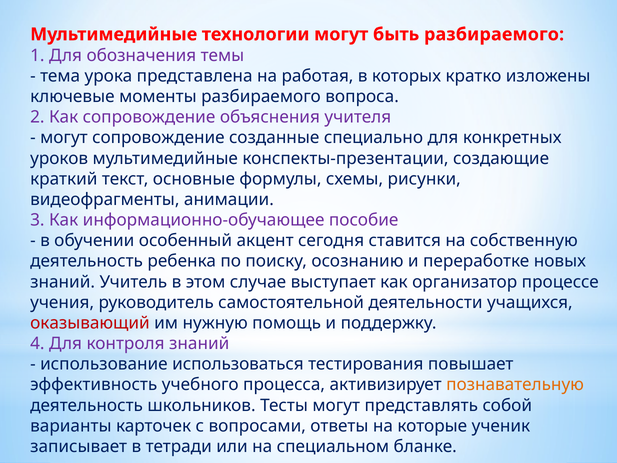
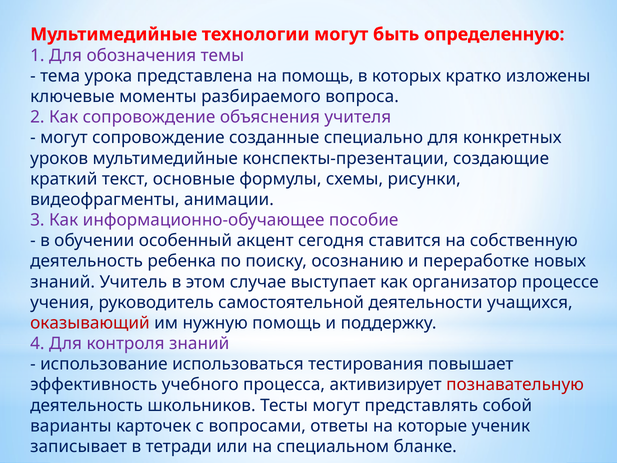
быть разбираемого: разбираемого -> определенную (494, 34)
на работая: работая -> помощь (318, 76)
познавательную colour: orange -> red (515, 385)
